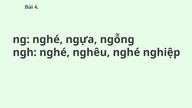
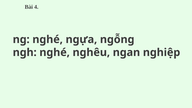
nghêu nghé: nghé -> ngan (126, 52)
